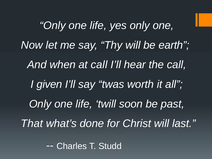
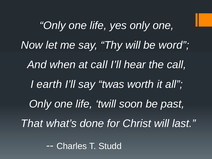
earth: earth -> word (174, 45)
given: given -> earth (49, 84)
